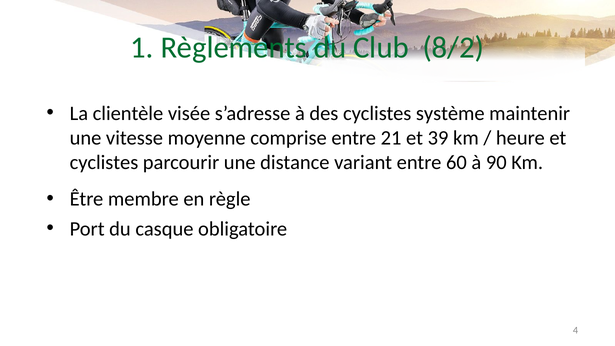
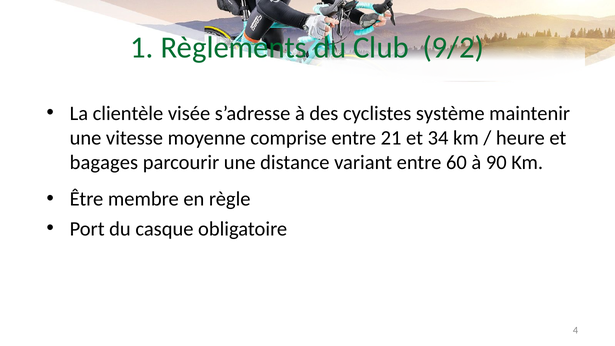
8/2: 8/2 -> 9/2 (453, 48)
39: 39 -> 34 (438, 138)
cyclistes: cyclistes -> bagages (104, 162)
